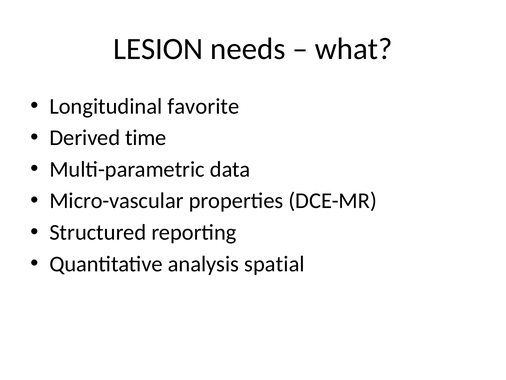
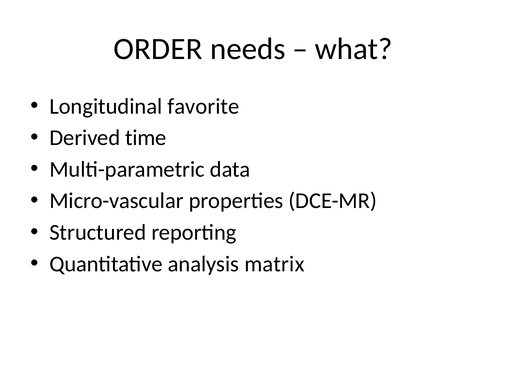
LESION: LESION -> ORDER (158, 49)
spatial: spatial -> matrix (274, 264)
